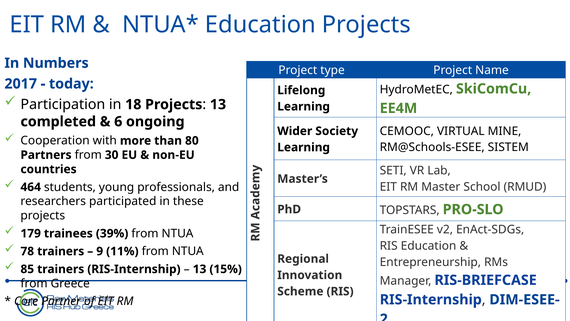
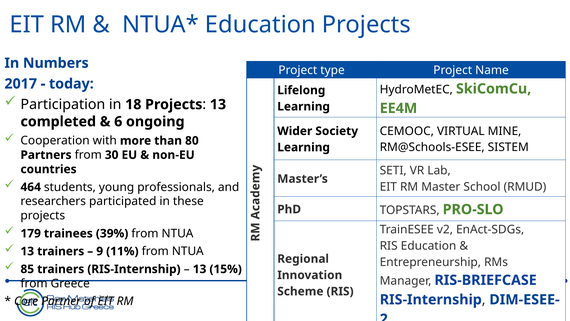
78: 78 -> 13 (27, 251)
